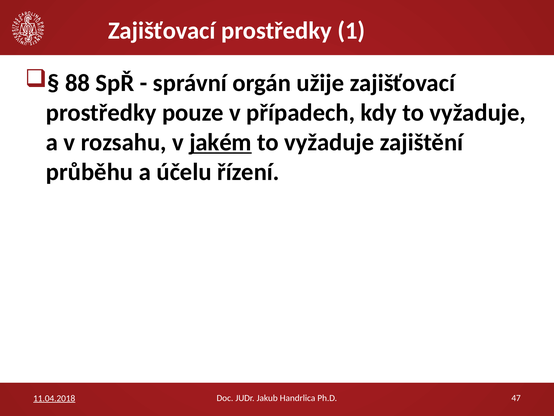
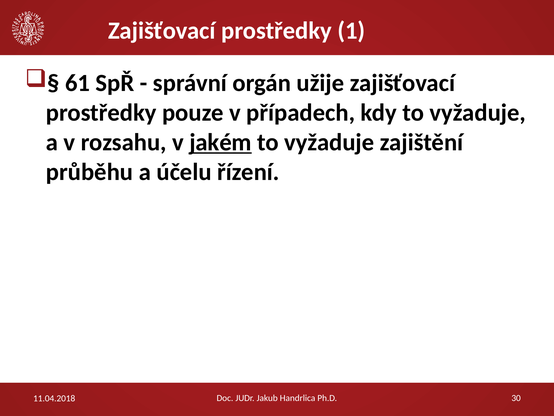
88: 88 -> 61 (78, 83)
47: 47 -> 30 (516, 398)
11.04.2018 underline: present -> none (54, 398)
